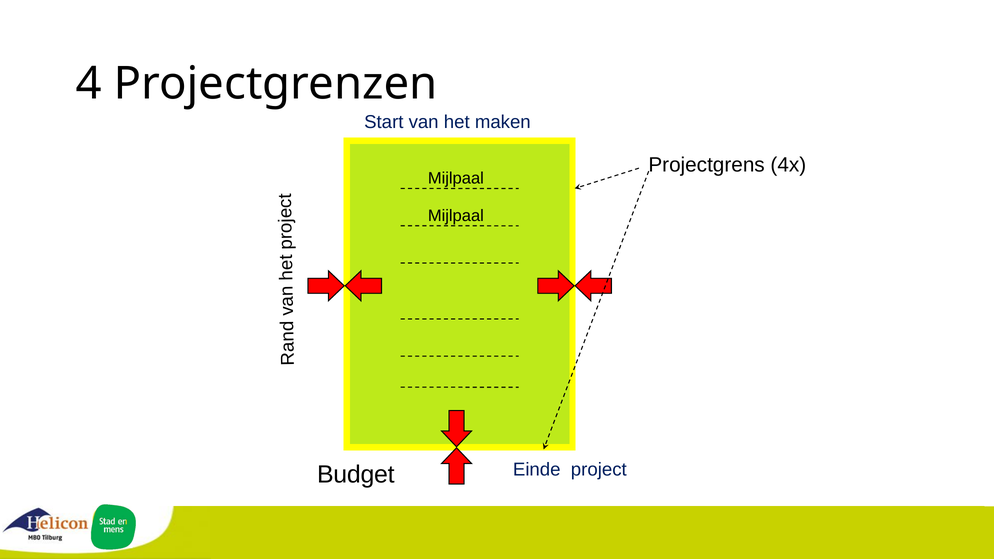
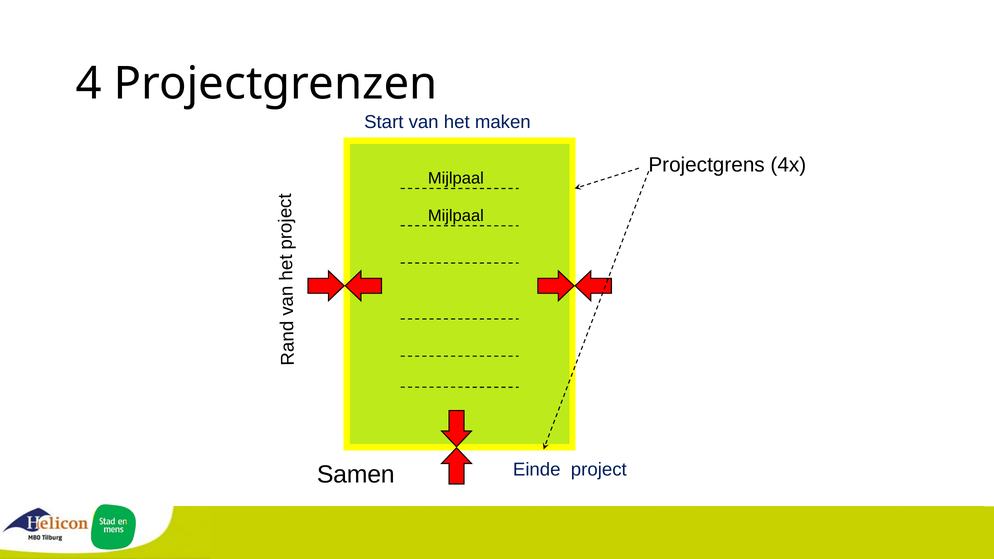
Budget: Budget -> Samen (356, 475)
